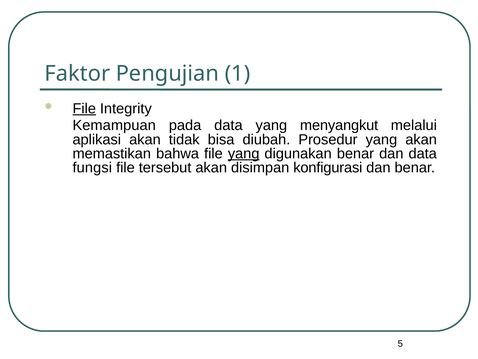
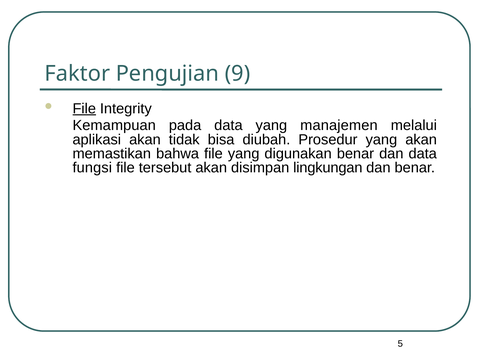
1: 1 -> 9 (238, 74)
menyangkut: menyangkut -> manajemen (339, 125)
yang underline: present -> none (244, 153)
konfigurasi: konfigurasi -> lingkungan (328, 167)
